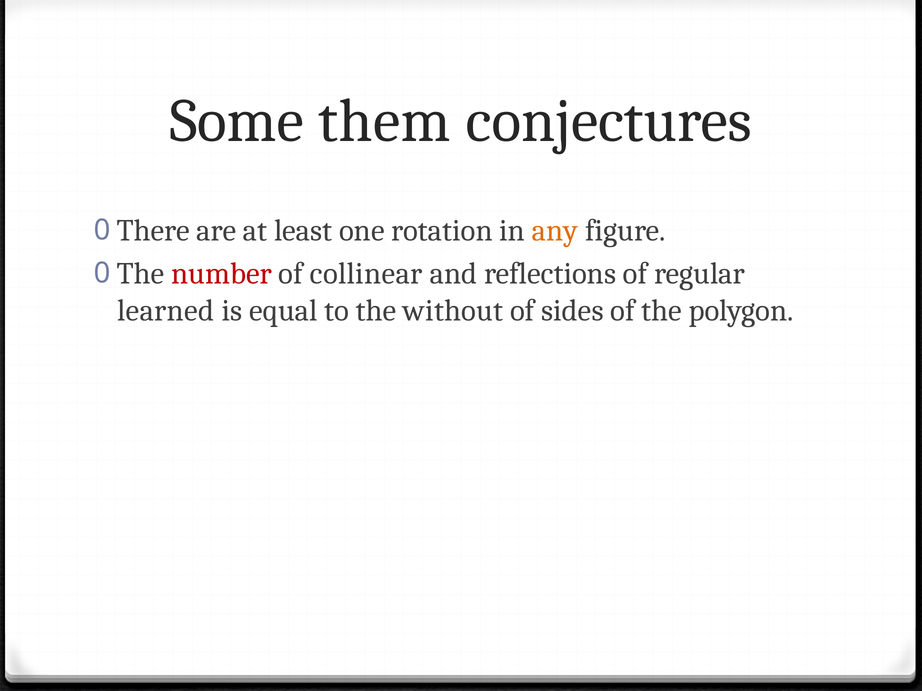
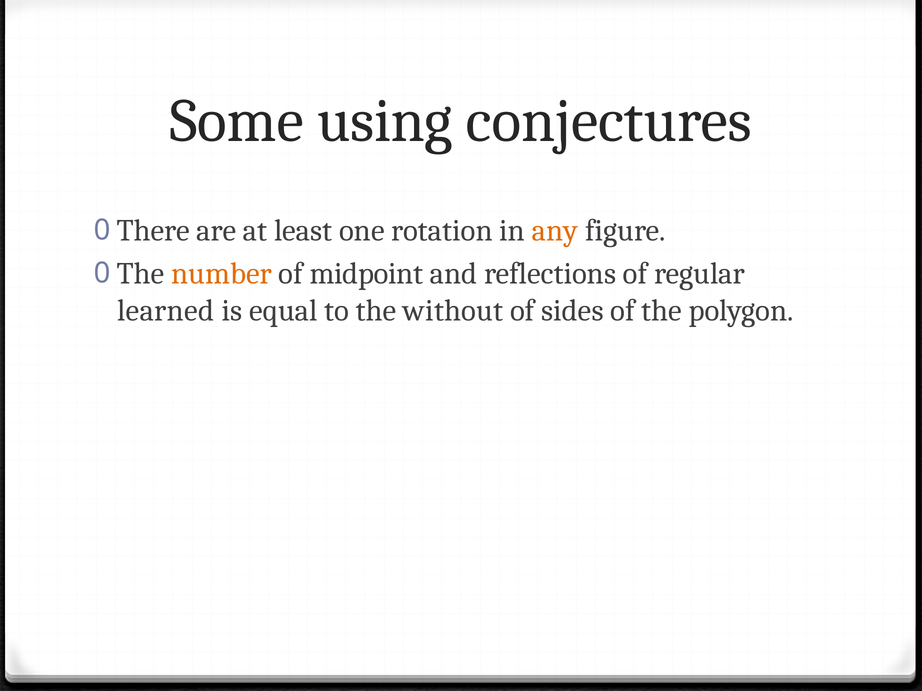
them: them -> using (385, 121)
number colour: red -> orange (221, 274)
collinear: collinear -> midpoint (366, 274)
